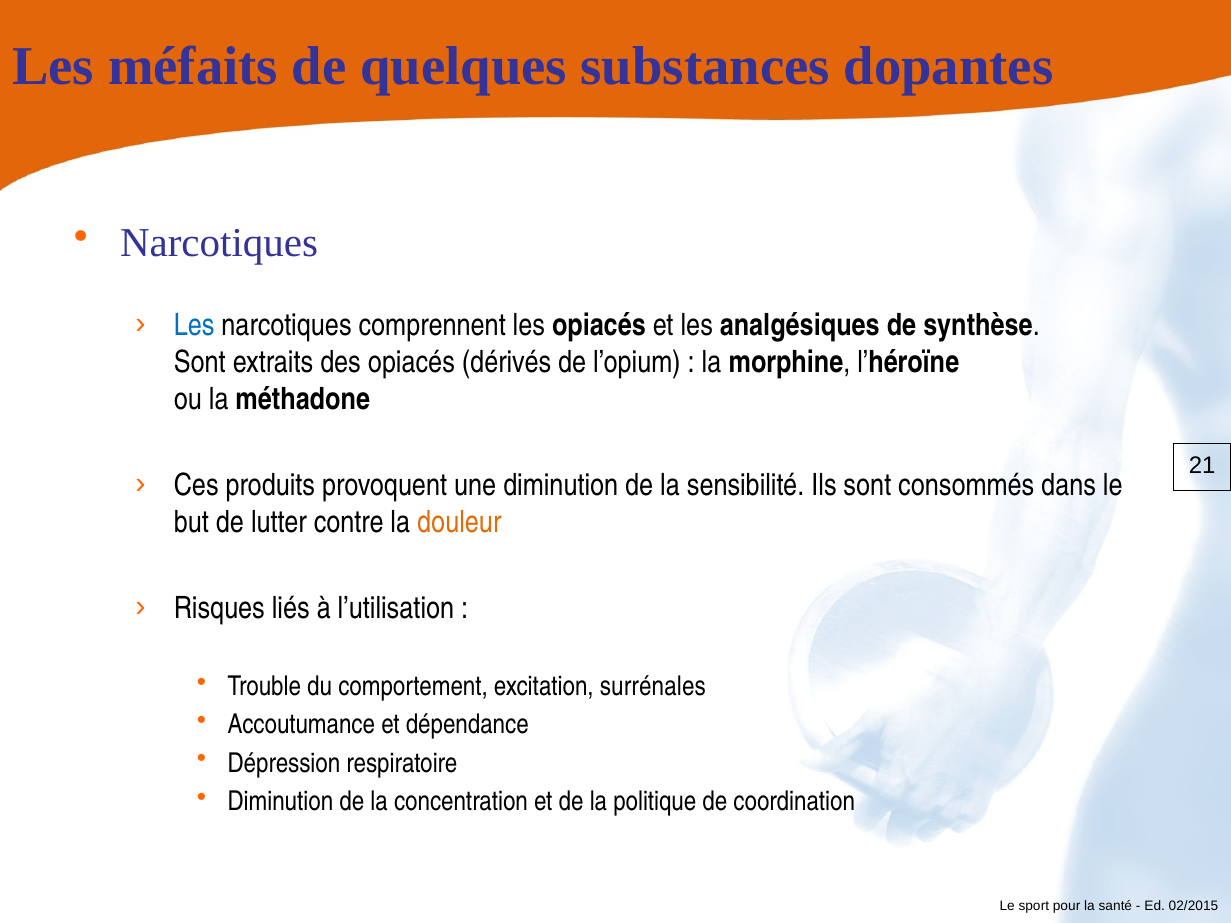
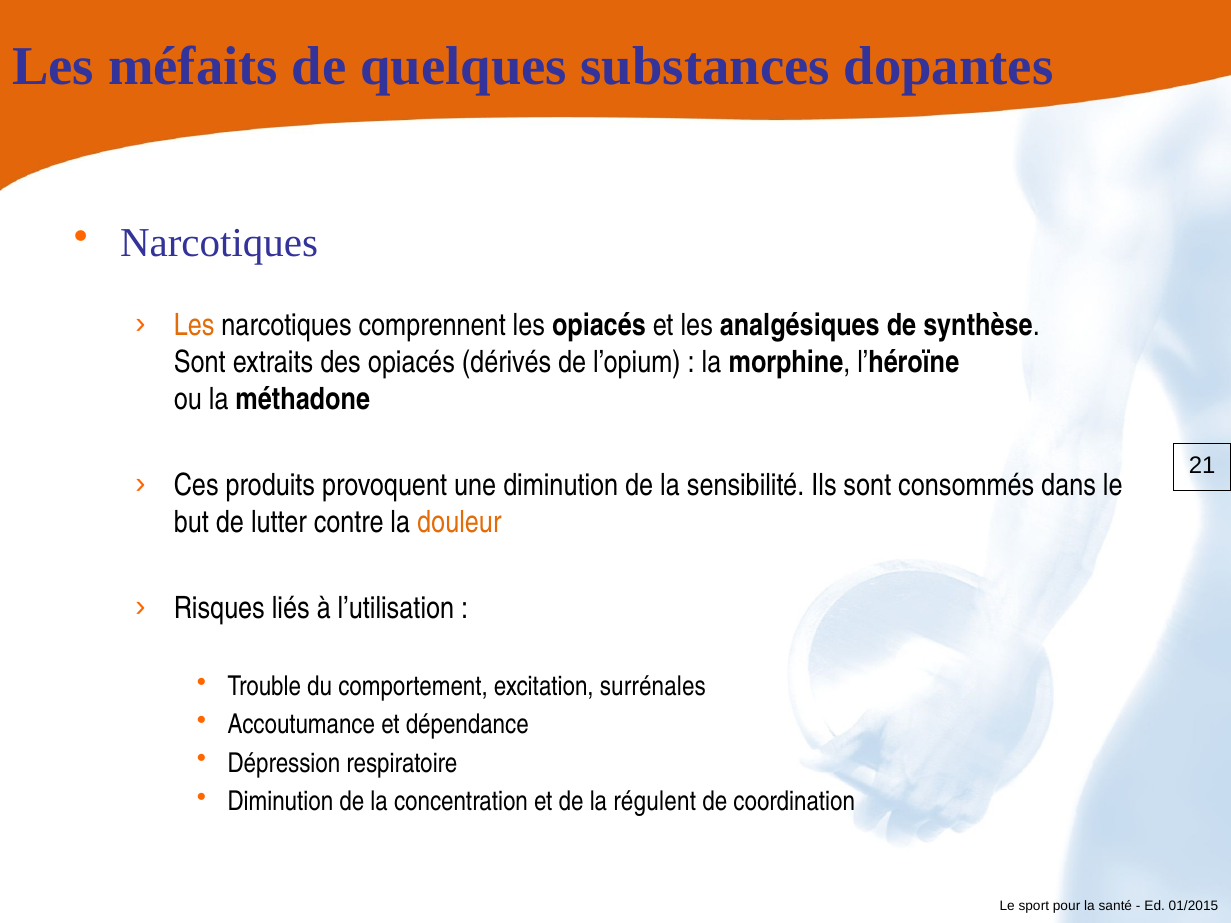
Les colour: blue -> orange (194, 325)
politique: politique -> régulent (655, 802)
02/2015: 02/2015 -> 01/2015 (1193, 907)
